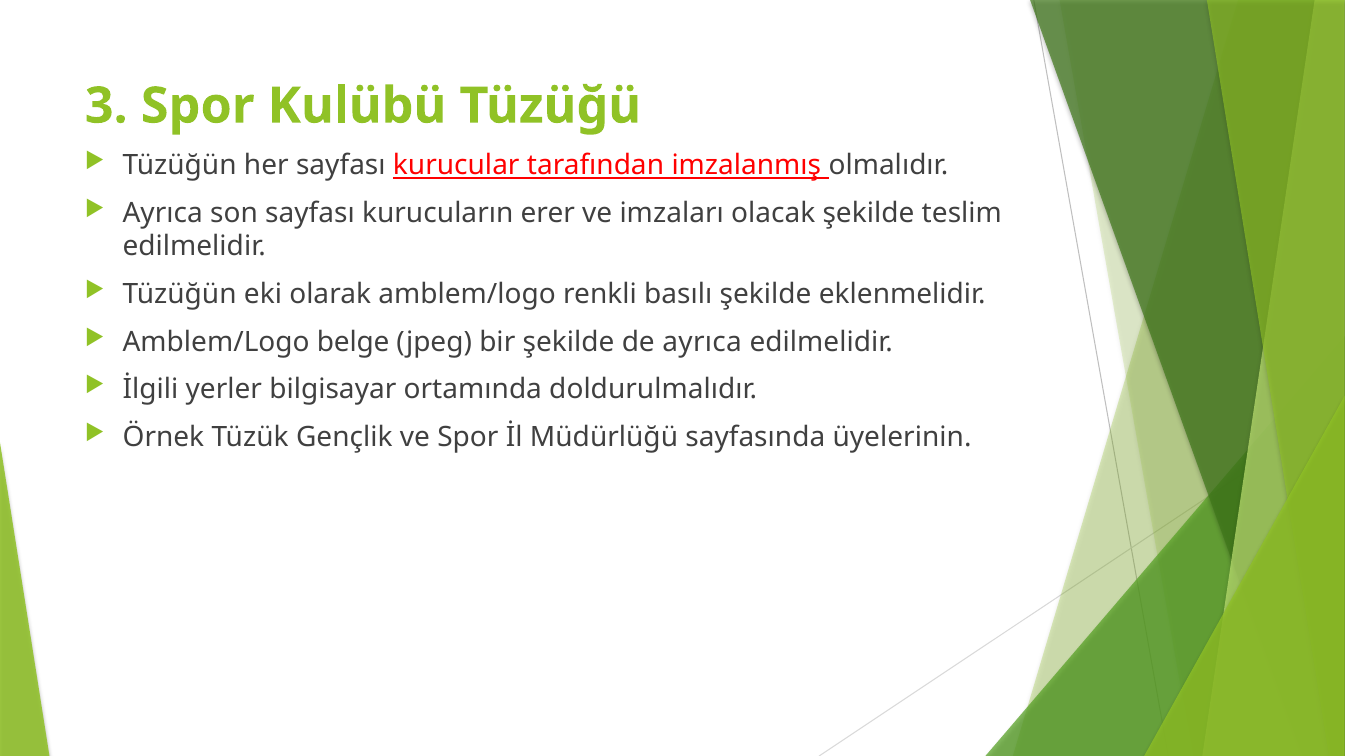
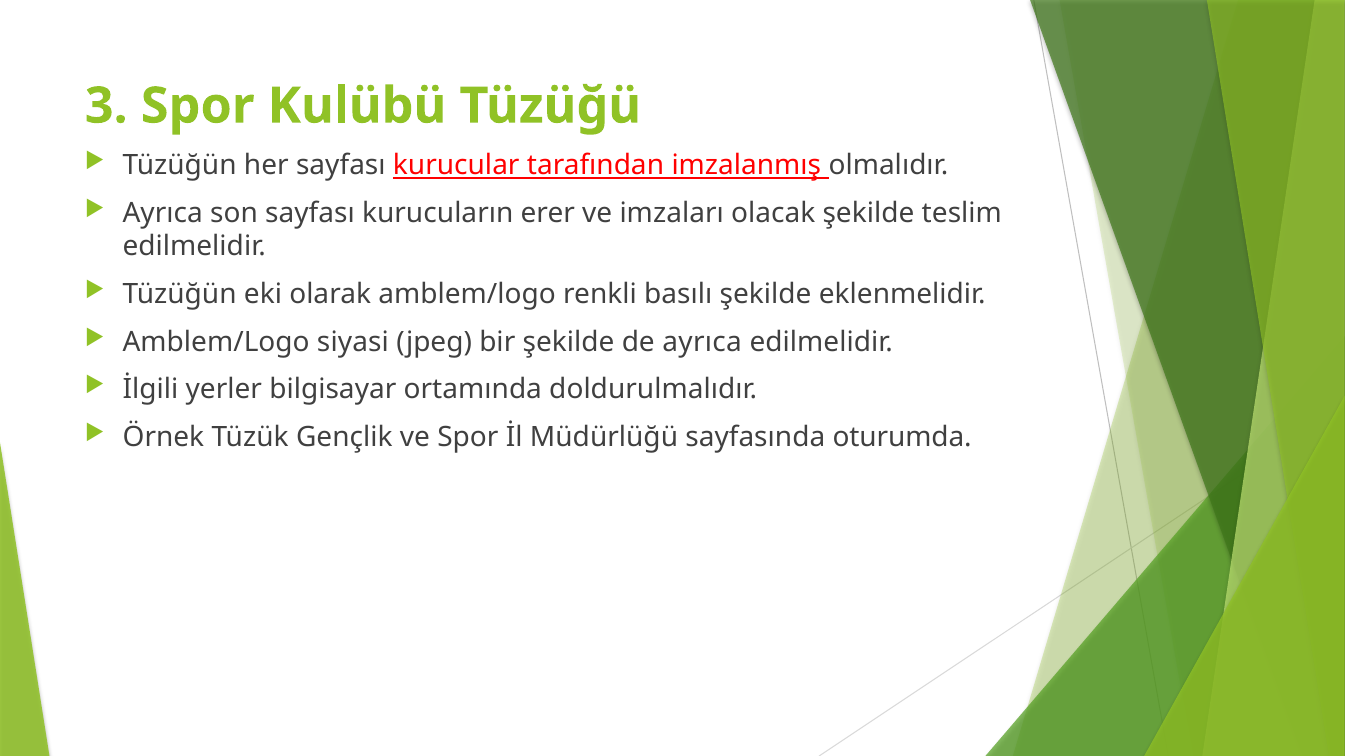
belge: belge -> siyasi (353, 342)
üyelerinin: üyelerinin -> oturumda (902, 438)
